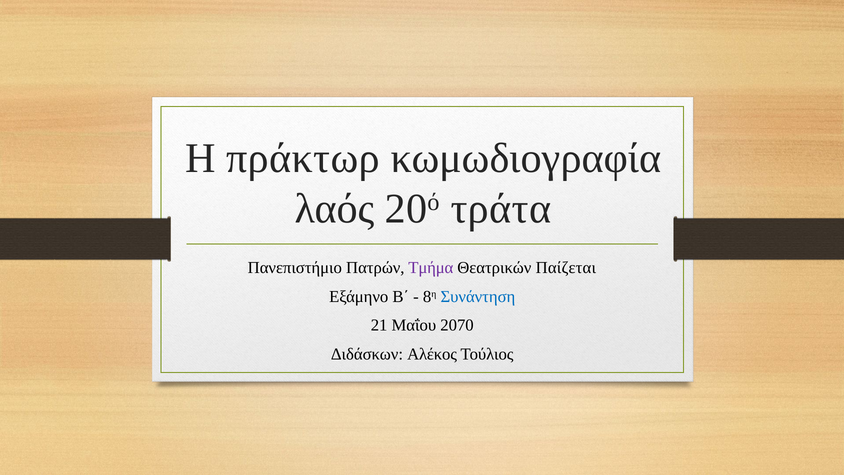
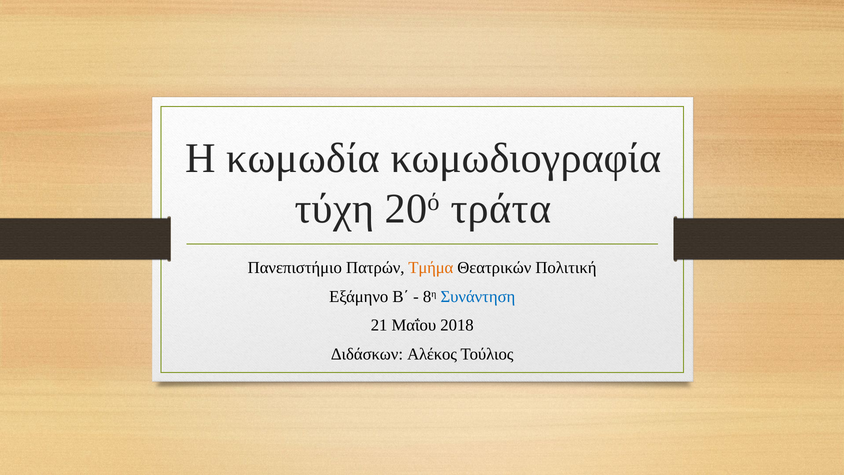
πράκτωρ: πράκτωρ -> κωμωδία (303, 158)
λαός: λαός -> τύχη (334, 209)
Τμήμα colour: purple -> orange (431, 268)
Παίζεται: Παίζεται -> Πολιτική (566, 268)
2070: 2070 -> 2018 (457, 325)
